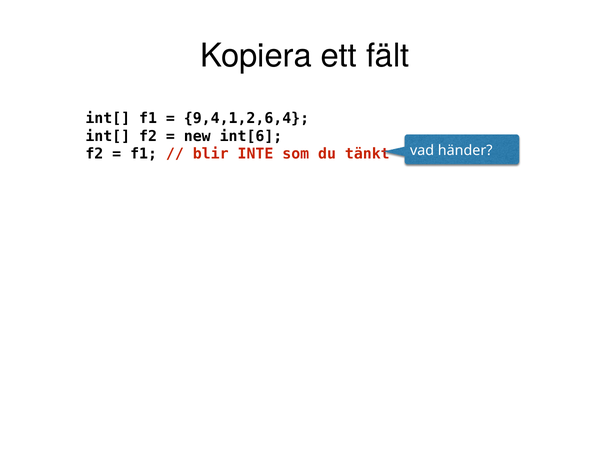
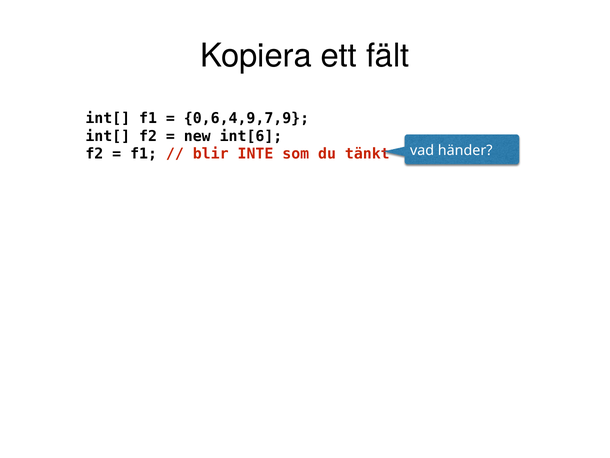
9,4,1,2,6,4: 9,4,1,2,6,4 -> 0,6,4,9,7,9 (246, 118)
